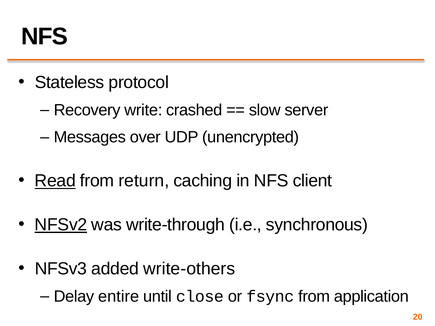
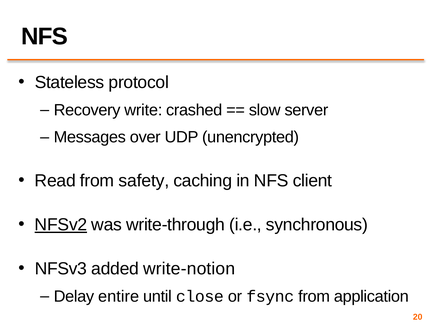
Read underline: present -> none (55, 181)
return: return -> safety (144, 181)
write-others: write-others -> write-notion (189, 269)
